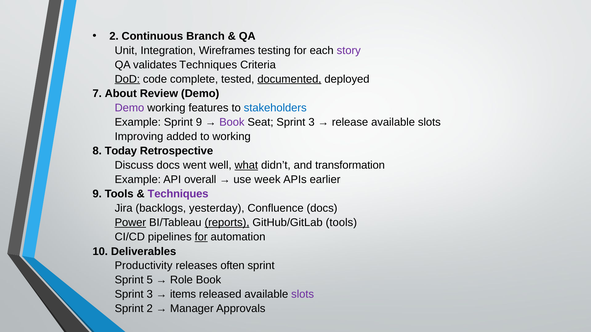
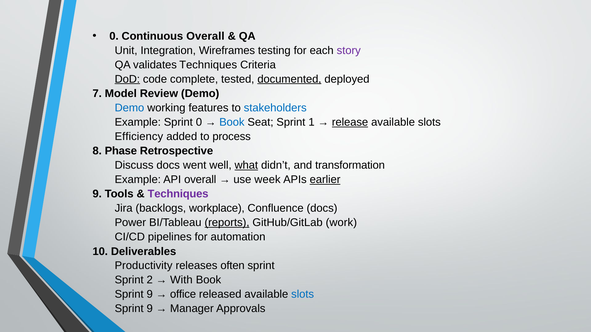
2: 2 -> 0 (114, 36)
Continuous Branch: Branch -> Overall (205, 36)
About: About -> Model (121, 94)
Demo colour: purple -> blue (129, 108)
Sprint 9: 9 -> 0 (199, 122)
Book colour: purple -> blue (232, 122)
Seat Sprint 3: 3 -> 1 (312, 122)
release underline: none -> present (350, 122)
Improving: Improving -> Efficiency (139, 137)
to working: working -> process (232, 137)
Today: Today -> Phase (121, 151)
earlier underline: none -> present (325, 180)
yesterday: yesterday -> workplace (217, 209)
Power underline: present -> none (130, 223)
GitHub/GitLab tools: tools -> work (341, 223)
for underline: present -> none (201, 237)
5: 5 -> 2 (150, 280)
Role: Role -> With (181, 280)
3: 3 -> 9 (150, 295)
items: items -> office (183, 295)
slots colour: purple -> blue (303, 295)
2: 2 -> 9 (150, 309)
